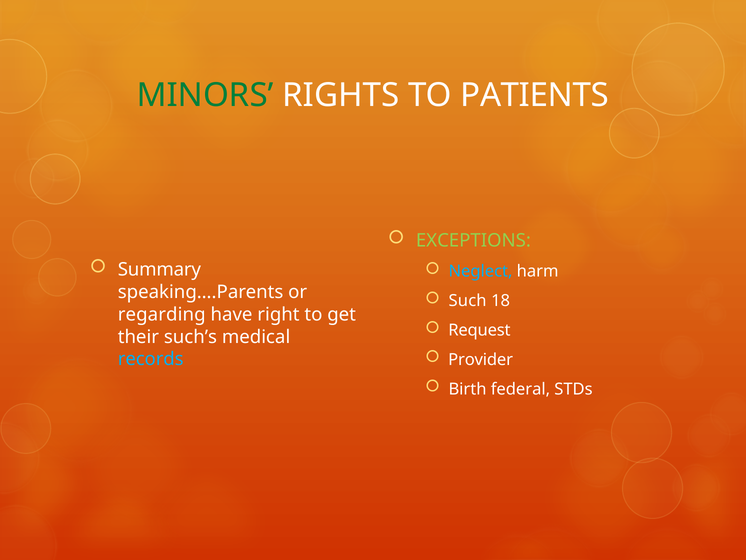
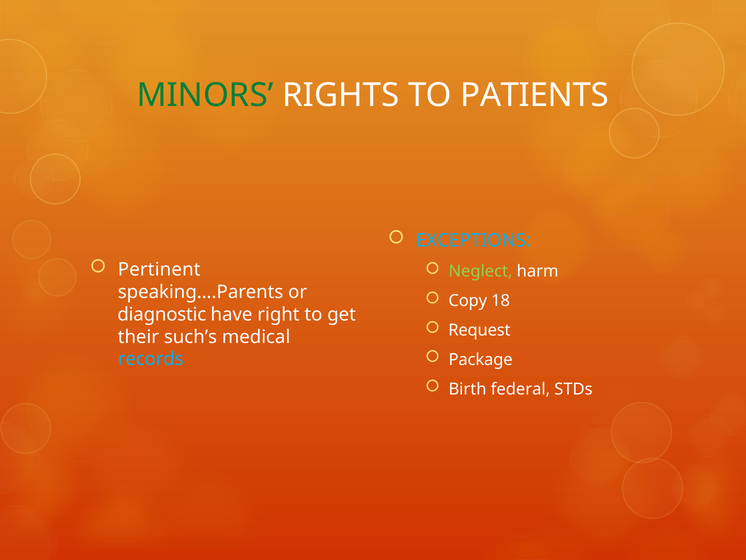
EXCEPTIONS colour: light green -> light blue (473, 241)
Summary: Summary -> Pertinent (159, 269)
Neglect colour: light blue -> light green (481, 271)
Such: Such -> Copy (468, 301)
regarding: regarding -> diagnostic (162, 314)
Provider: Provider -> Package (481, 359)
